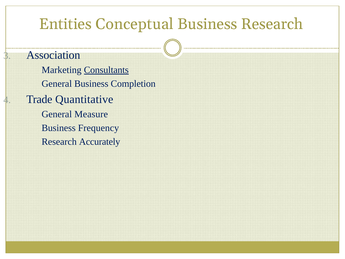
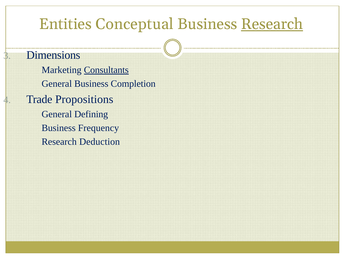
Research underline: none -> present (272, 24)
Association: Association -> Dimensions (53, 55)
Quantitative: Quantitative -> Propositions (84, 99)
Measure: Measure -> Defining (91, 114)
Accurately: Accurately -> Deduction (100, 142)
